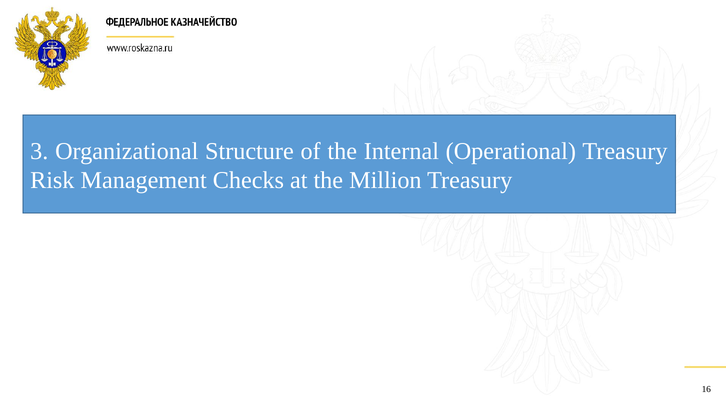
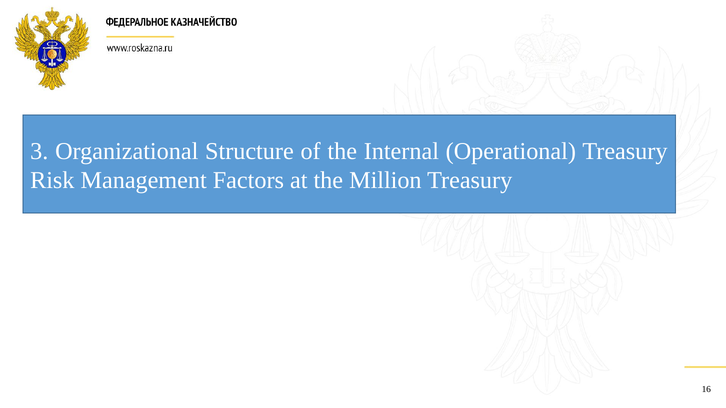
Checks: Checks -> Factors (248, 180)
